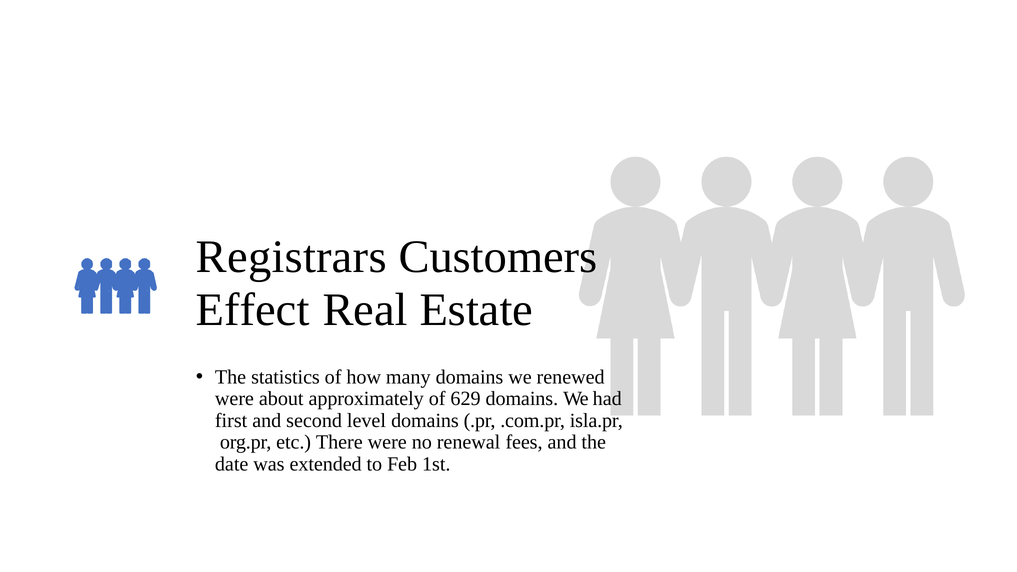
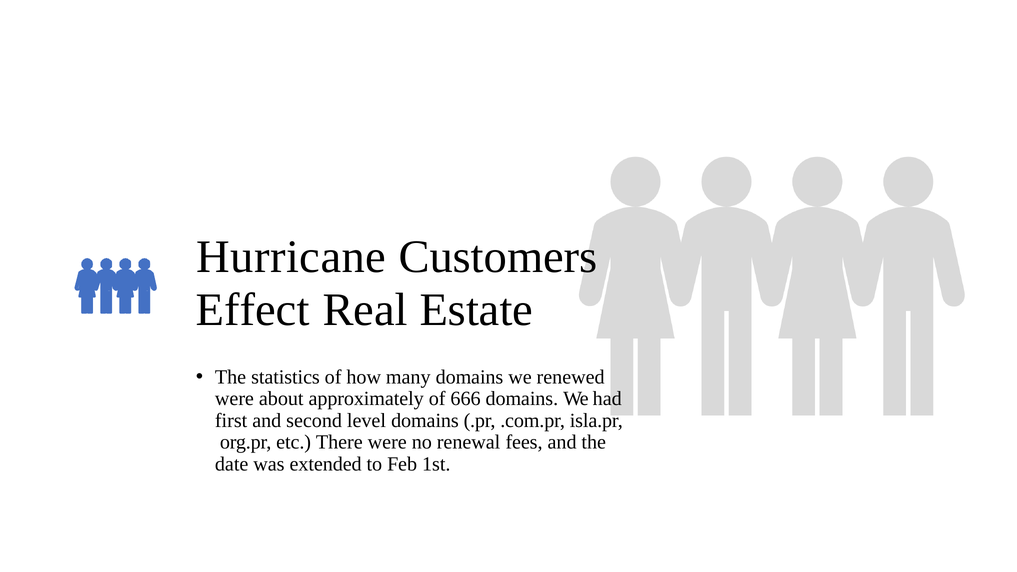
Registrars: Registrars -> Hurricane (291, 257)
629: 629 -> 666 (466, 399)
